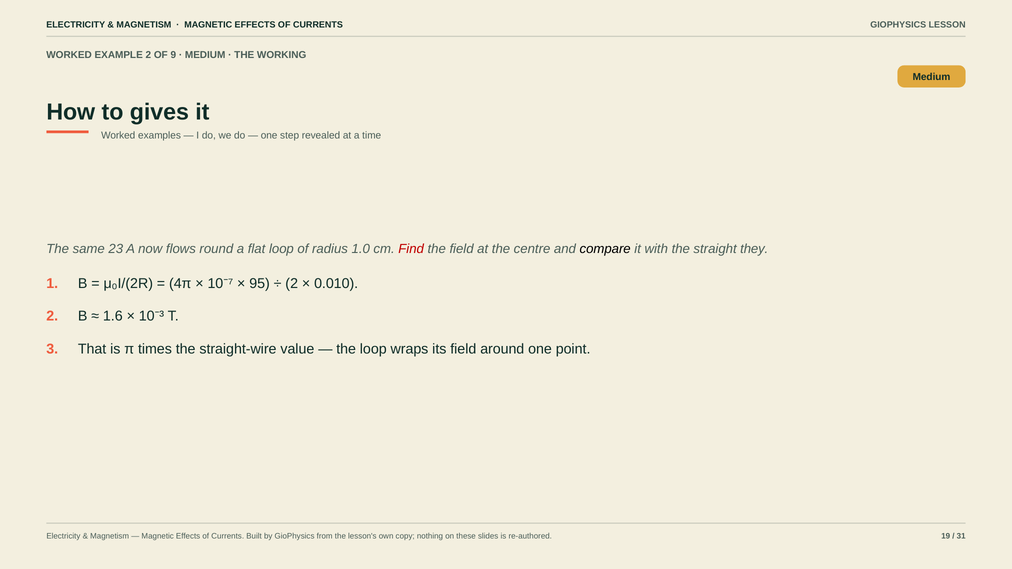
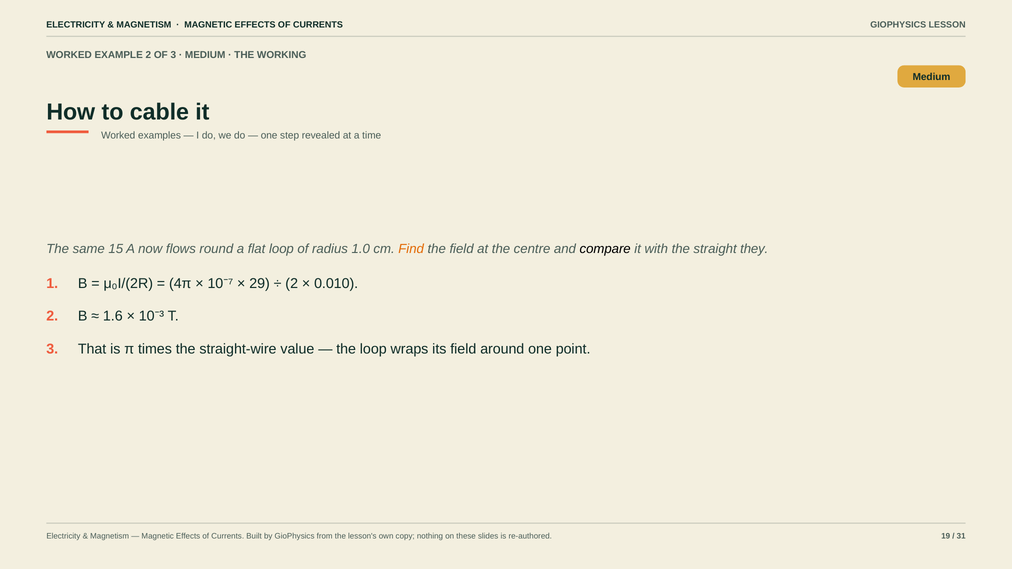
OF 9: 9 -> 3 (173, 55)
gives: gives -> cable (159, 112)
23: 23 -> 15 (116, 249)
Find colour: red -> orange (411, 249)
95: 95 -> 29 (260, 284)
